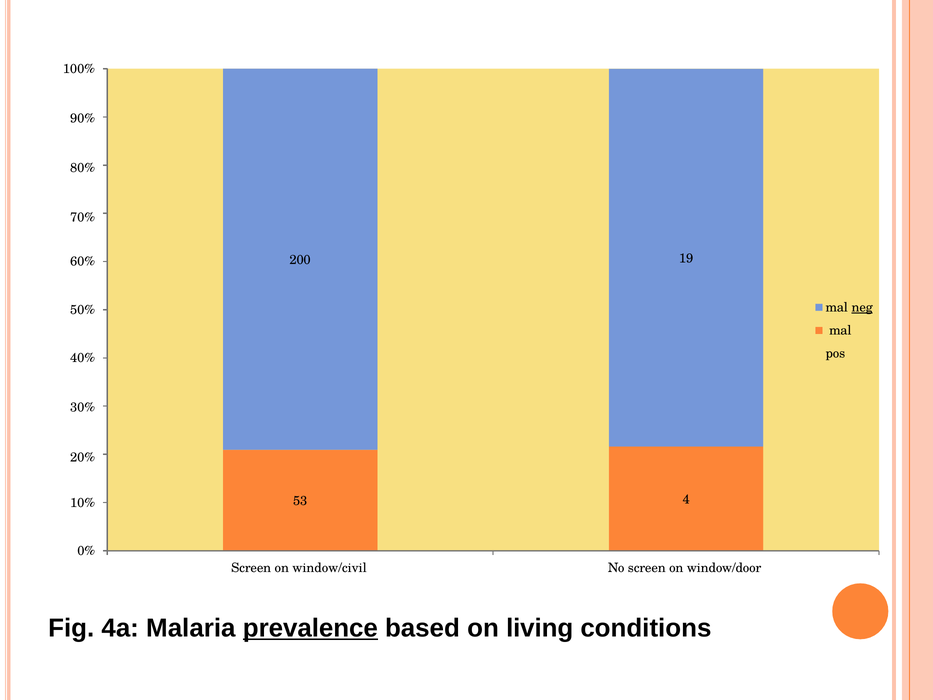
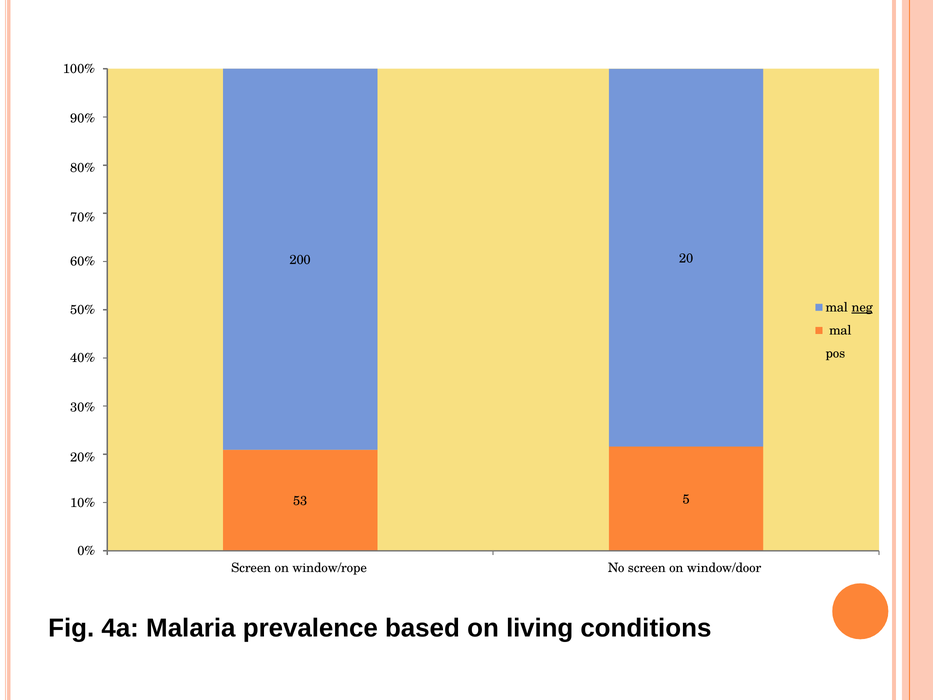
19: 19 -> 20 (686, 258)
4: 4 -> 5 (686, 499)
window/civil: window/civil -> window/rope (330, 568)
prevalence underline: present -> none (310, 628)
